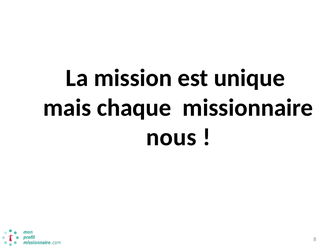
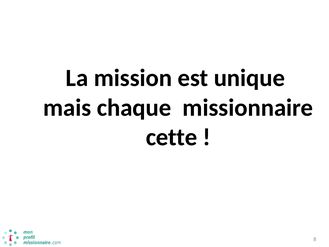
nous: nous -> cette (172, 137)
